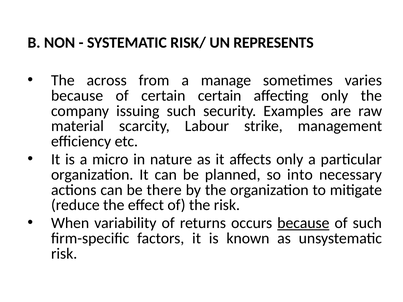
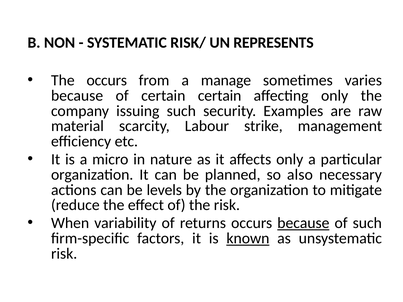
The across: across -> occurs (107, 80)
into: into -> also (300, 175)
there: there -> levels (164, 190)
known underline: none -> present (248, 239)
